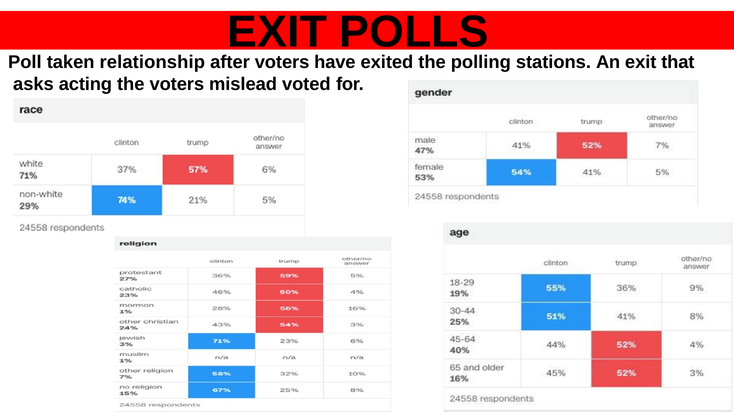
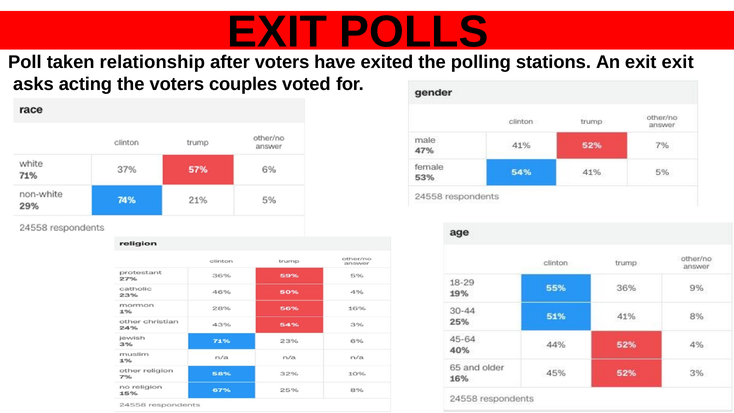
exit that: that -> exit (678, 62)
mislead: mislead -> couples (243, 84)
